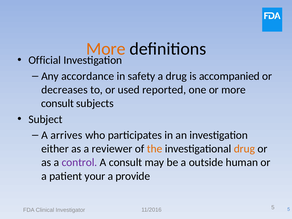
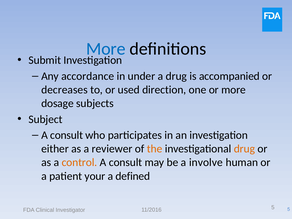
More colour: orange -> blue (106, 49)
Official: Official -> Submit (45, 60)
safety: safety -> under (141, 76)
reported: reported -> direction (164, 90)
consult: consult -> dosage (57, 103)
arrives: arrives -> consult (67, 135)
control colour: purple -> orange (79, 162)
outside: outside -> involve (206, 162)
provide: provide -> defined (133, 176)
